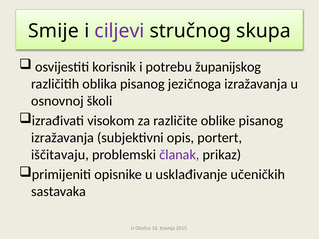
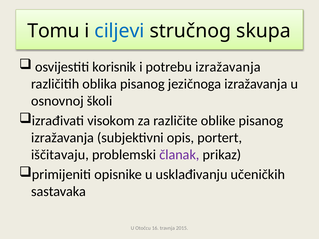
Smije: Smije -> Tomu (54, 31)
ciljevi colour: purple -> blue (119, 31)
potrebu županijskog: županijskog -> izražavanja (228, 67)
usklađivanje: usklađivanje -> usklađivanju (192, 175)
